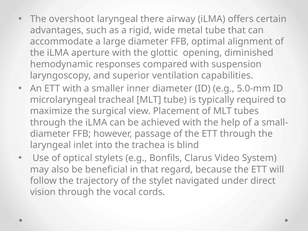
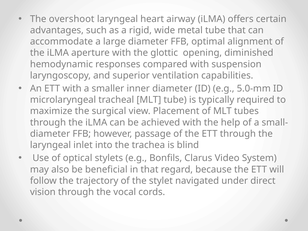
there: there -> heart (152, 19)
